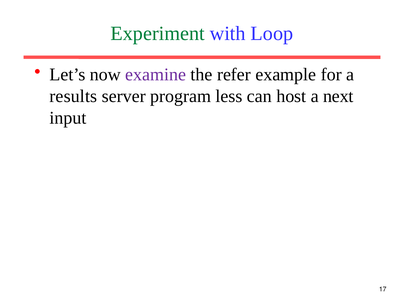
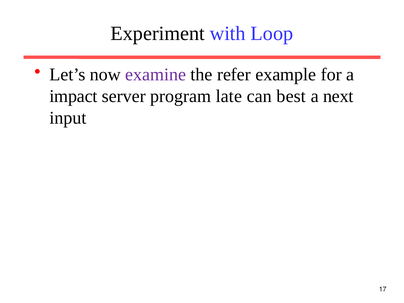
Experiment colour: green -> black (158, 33)
results: results -> impact (73, 96)
less: less -> late (229, 96)
host: host -> best (291, 96)
